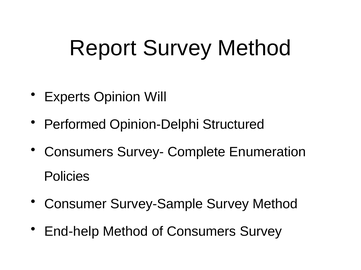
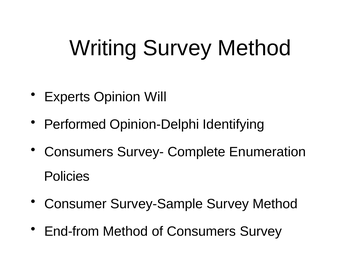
Report: Report -> Writing (103, 48)
Structured: Structured -> Identifying (234, 125)
End-help: End-help -> End-from (72, 232)
